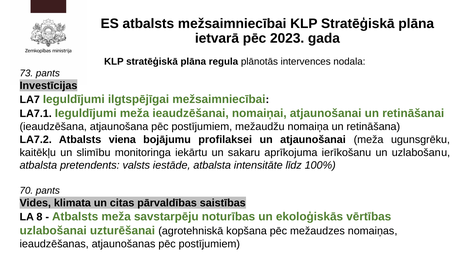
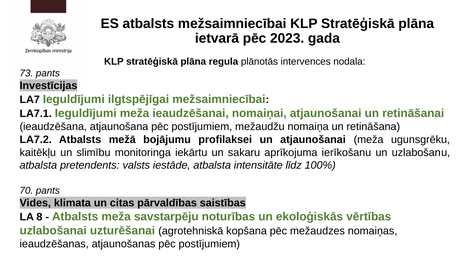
viena: viena -> mežā (122, 139)
